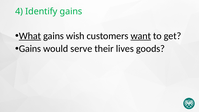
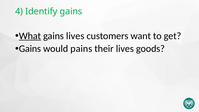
gains wish: wish -> lives (75, 36)
want underline: present -> none (141, 36)
serve: serve -> pains (81, 49)
